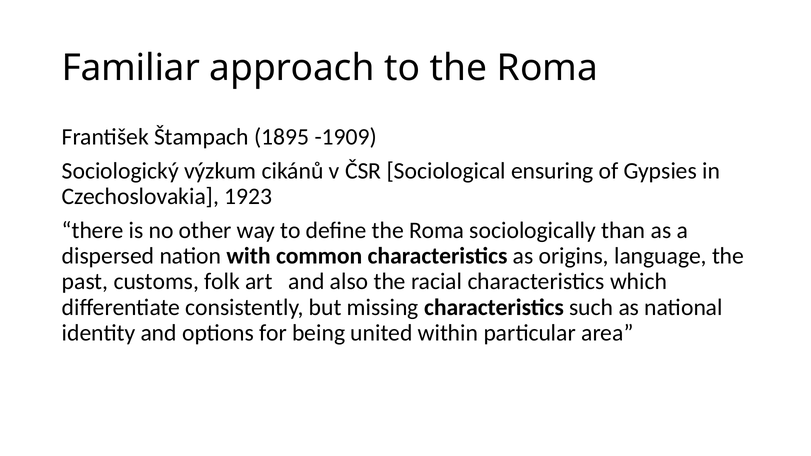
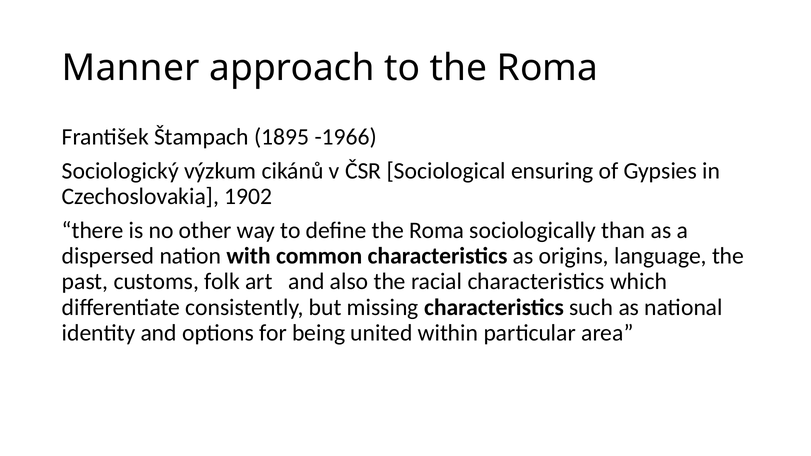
Familiar: Familiar -> Manner (131, 68)
-1909: -1909 -> -1966 (346, 137)
1923: 1923 -> 1902 (248, 197)
